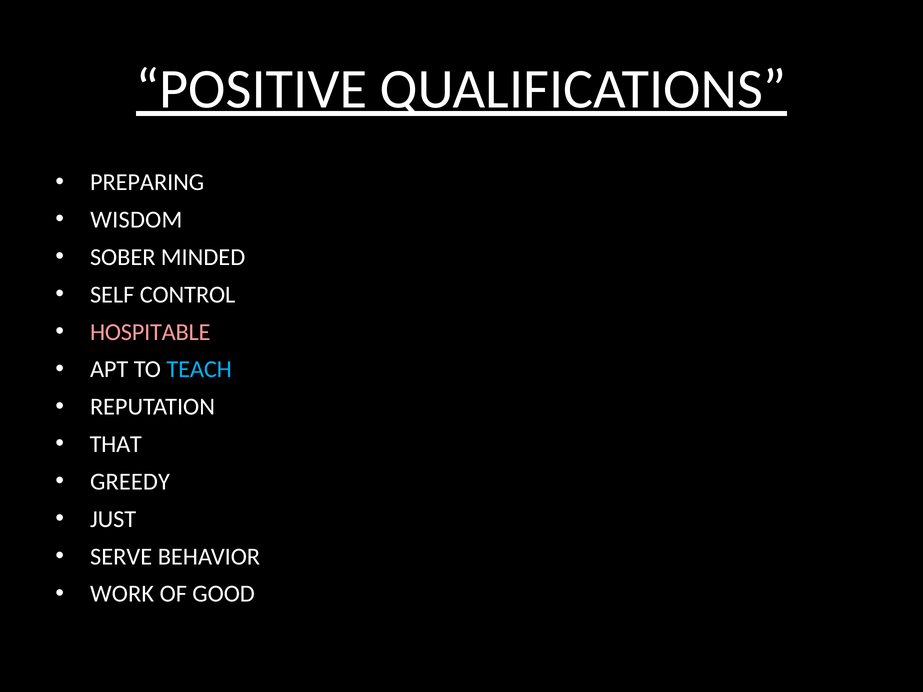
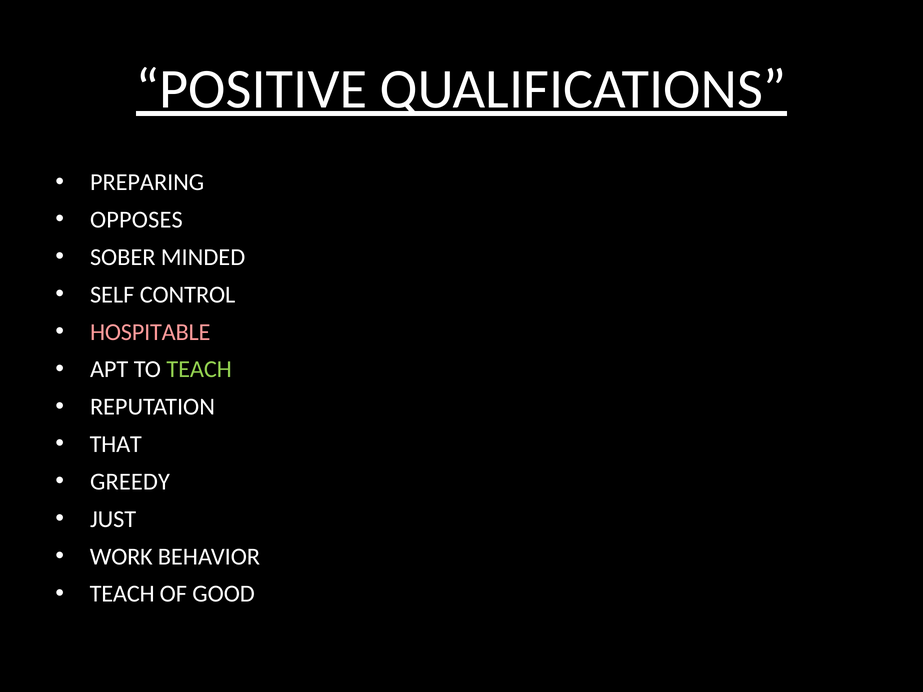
WISDOM: WISDOM -> OPPOSES (136, 220)
TEACH colour: light blue -> light green (199, 370)
SERVE: SERVE -> WORK (121, 557)
WORK: WORK -> TEACH (122, 594)
